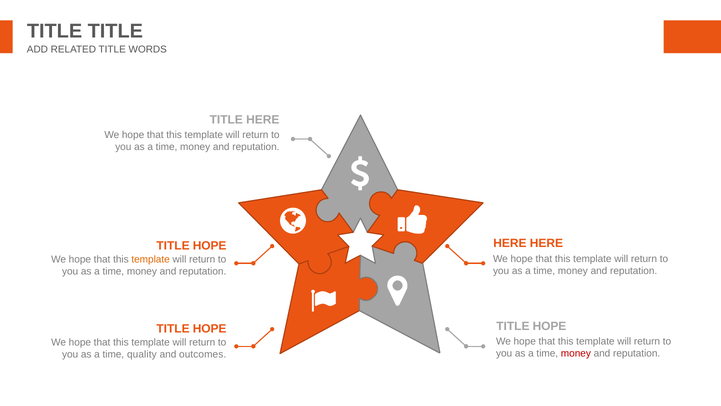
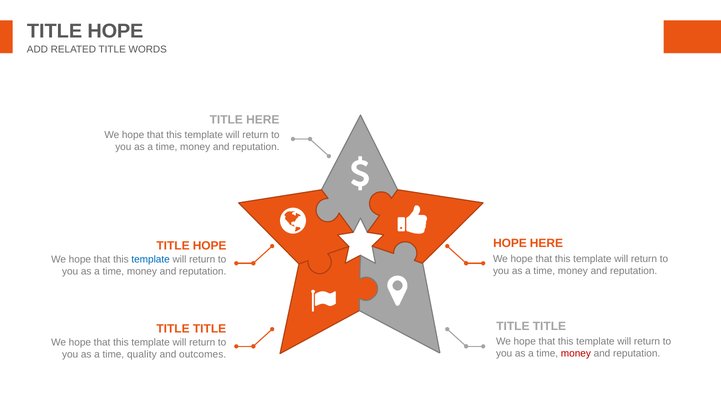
TITLE: TITLE -> HOPE (115, 31)
HERE: HERE -> HOPE (510, 243)
template colour: orange -> blue (151, 259)
HOPE: HOPE -> TITLE (549, 326)
HOPE: HOPE -> TITLE (210, 328)
